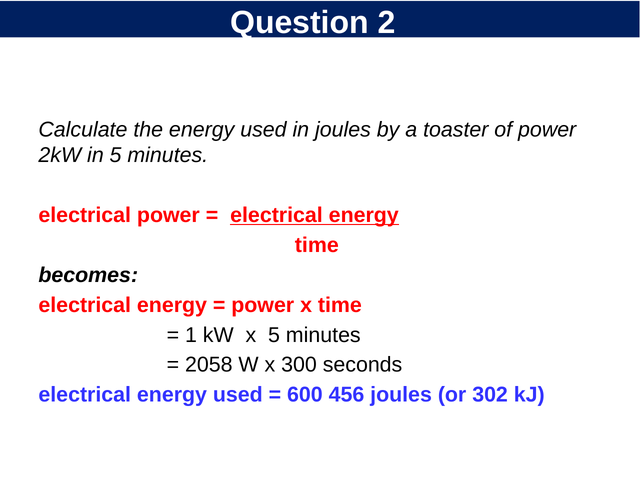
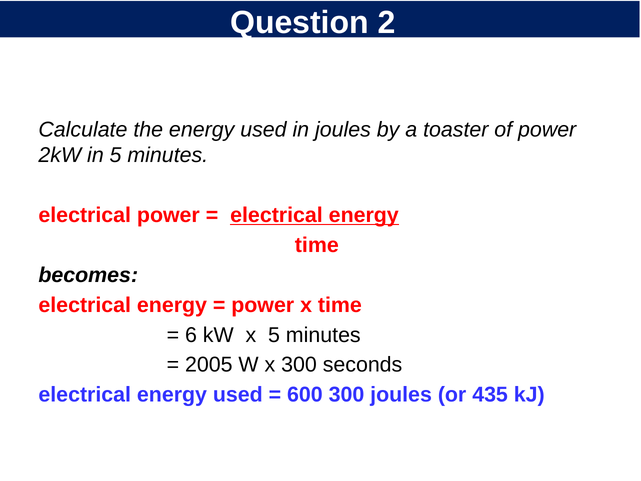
1: 1 -> 6 (191, 335)
2058: 2058 -> 2005 (209, 365)
600 456: 456 -> 300 (346, 395)
302: 302 -> 435 (490, 395)
